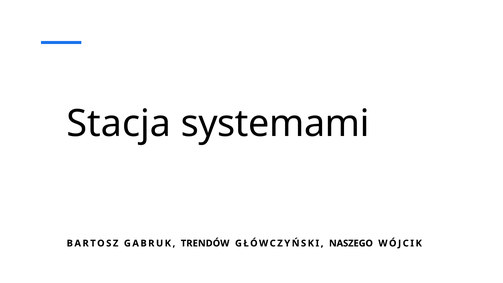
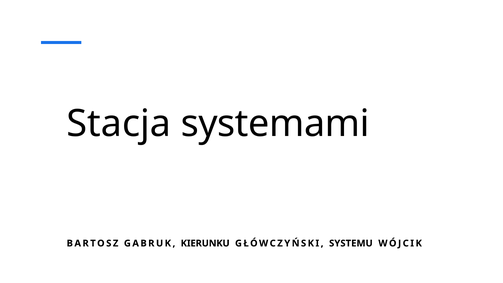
TRENDÓW: TRENDÓW -> KIERUNKU (205, 243)
NASZEGO: NASZEGO -> SYSTEMU (351, 243)
